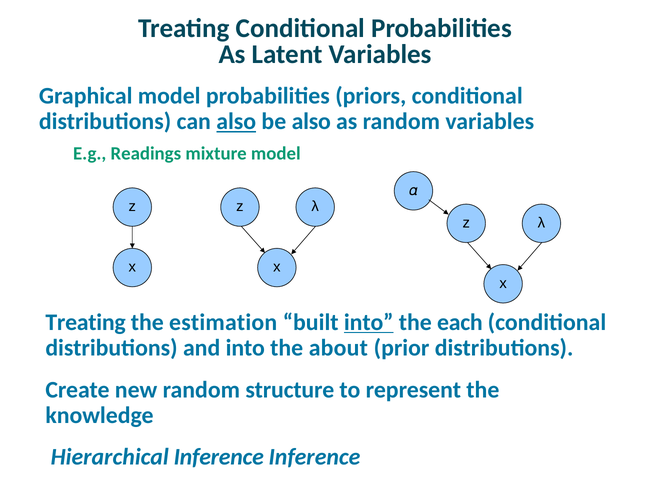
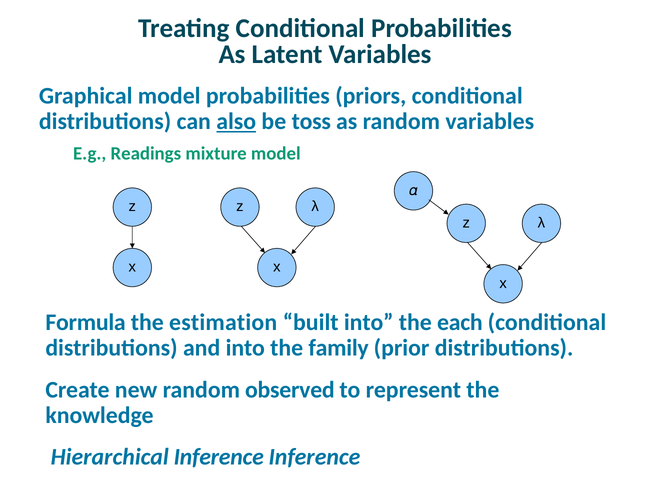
be also: also -> toss (311, 122)
Treating: Treating -> Formula (86, 322)
into underline: present -> none (369, 322)
about: about -> family (339, 348)
structure: structure -> observed (290, 390)
